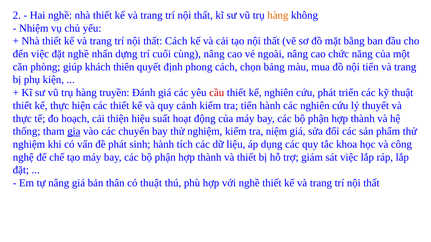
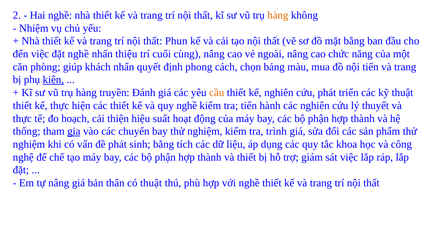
thất Cách: Cách -> Phun (176, 41)
dựng: dựng -> thiệu (126, 54)
khách thiên: thiên -> nhấn (124, 67)
kiện underline: none -> present (53, 80)
cầu colour: red -> orange (217, 93)
quy cảnh: cảnh -> nghề (187, 106)
niệm: niệm -> trình (276, 132)
sinh hành: hành -> bằng (164, 145)
